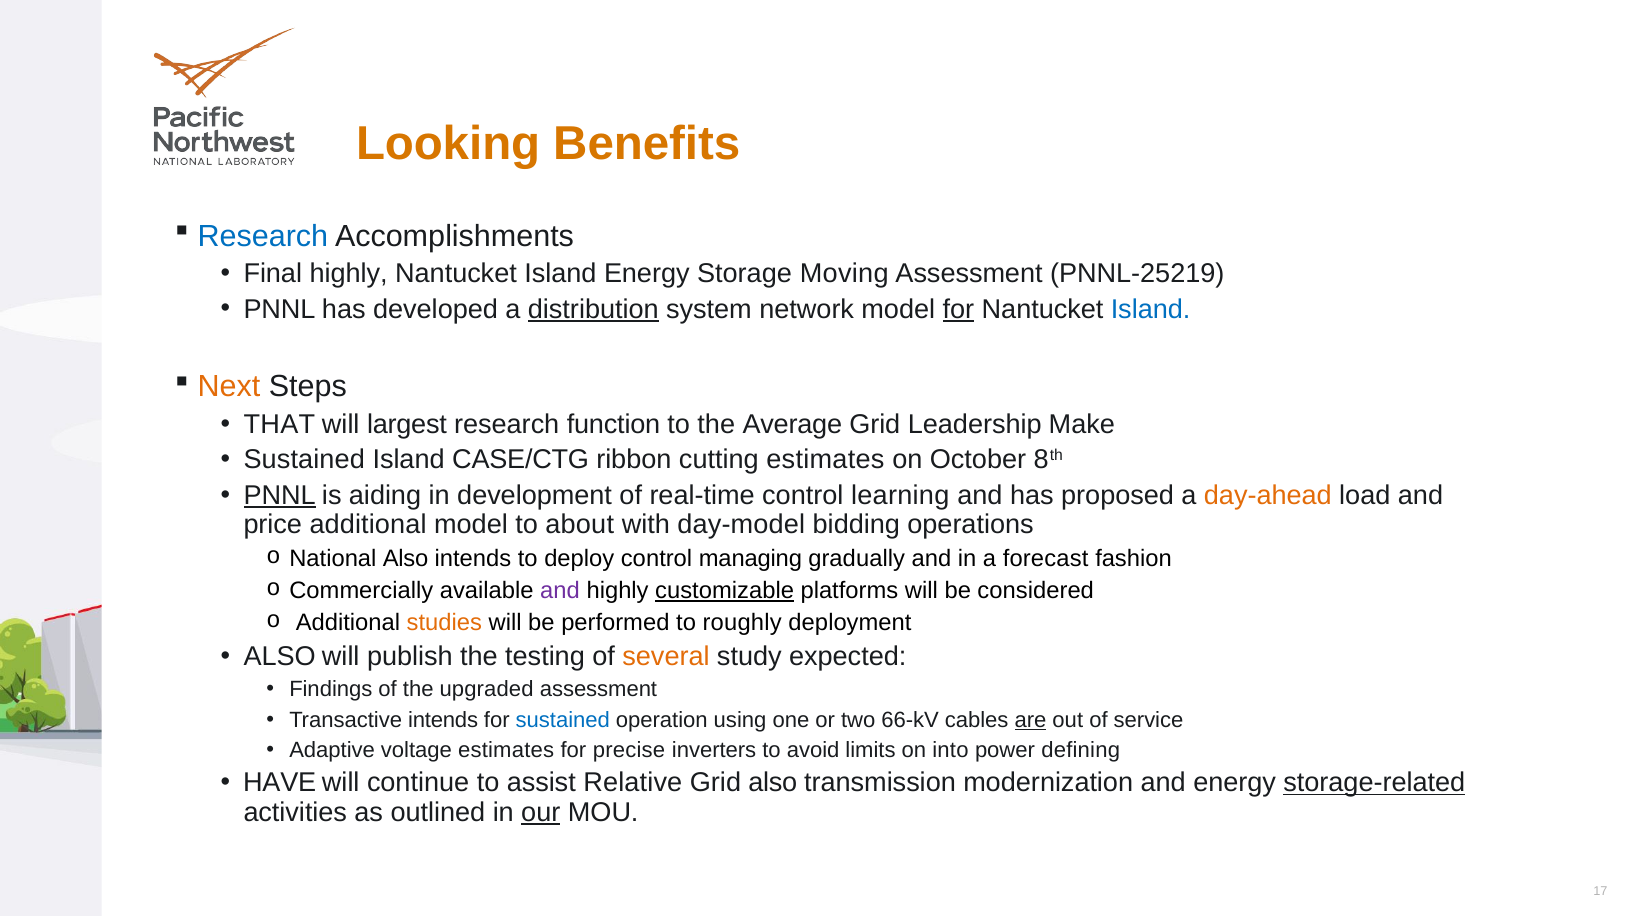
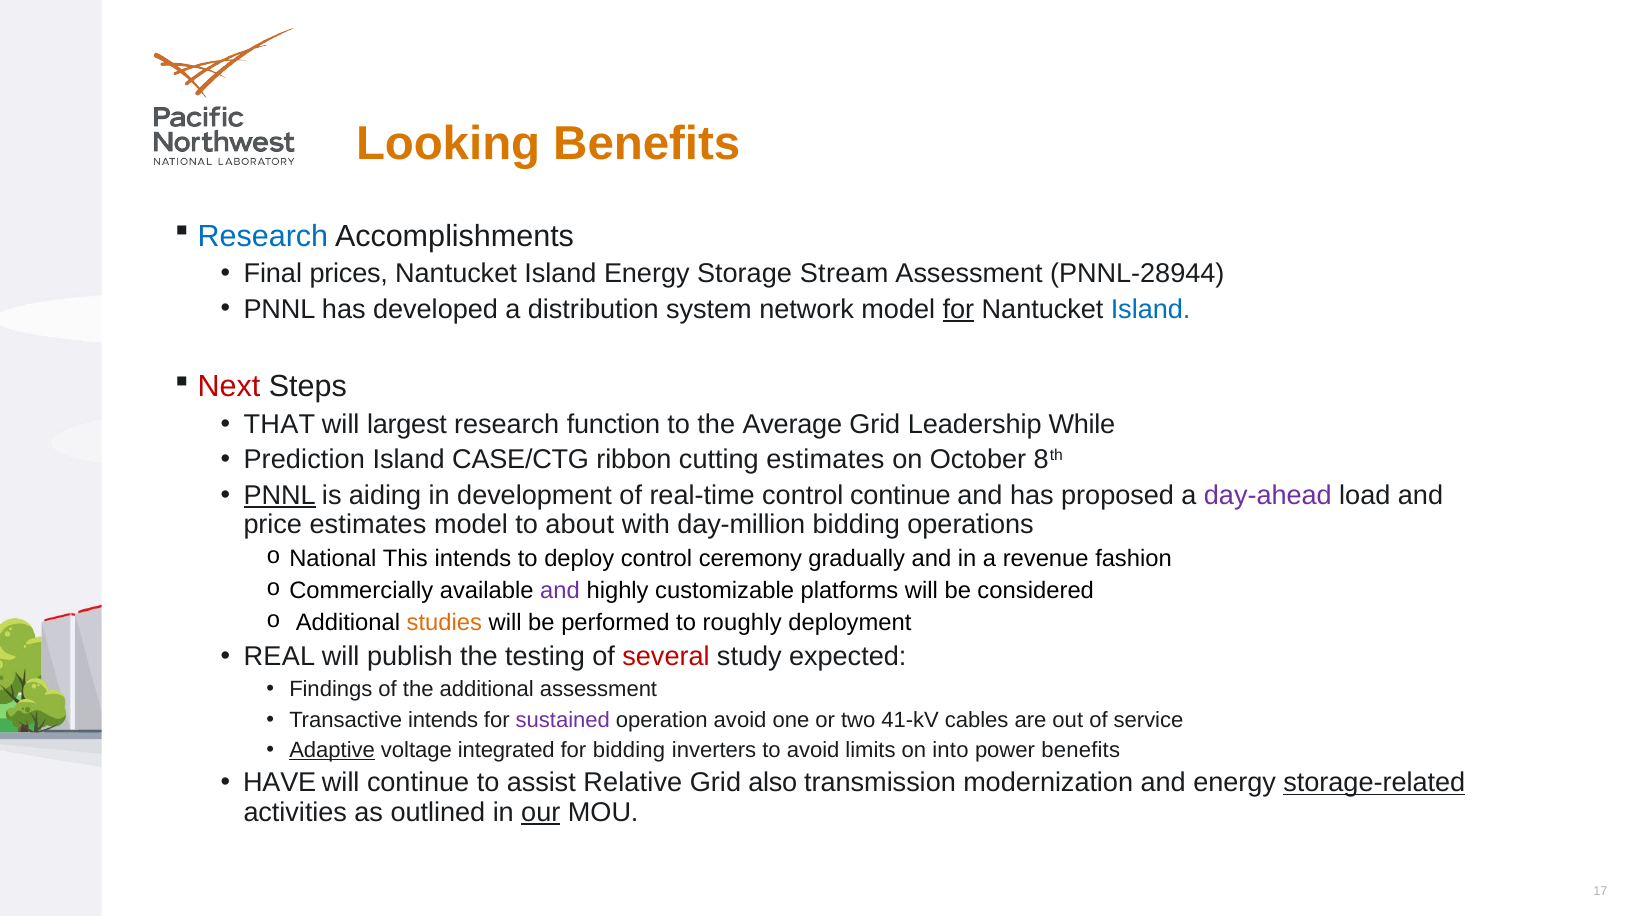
Final highly: highly -> prices (349, 273)
Moving: Moving -> Stream (844, 273)
PNNL-25219: PNNL-25219 -> PNNL-28944 (1137, 273)
distribution underline: present -> none (593, 309)
Next colour: orange -> red (229, 387)
Make: Make -> While (1082, 424)
Sustained: Sustained -> Prediction (304, 460)
control learning: learning -> continue (900, 495)
day-ahead colour: orange -> purple (1268, 495)
price additional: additional -> estimates (368, 525)
day-model: day-model -> day-million (741, 525)
National Also: Also -> This (405, 559)
managing: managing -> ceremony (750, 559)
forecast: forecast -> revenue (1046, 559)
customizable underline: present -> none (725, 591)
ALSO: ALSO -> REAL (279, 656)
several colour: orange -> red (666, 656)
the upgraded: upgraded -> additional (487, 689)
sustained colour: blue -> purple (563, 720)
operation using: using -> avoid (740, 720)
66-kV: 66-kV -> 41-kV (910, 720)
are underline: present -> none (1030, 720)
Adaptive underline: none -> present (332, 750)
voltage estimates: estimates -> integrated (506, 750)
for precise: precise -> bidding (629, 750)
power defining: defining -> benefits (1081, 750)
